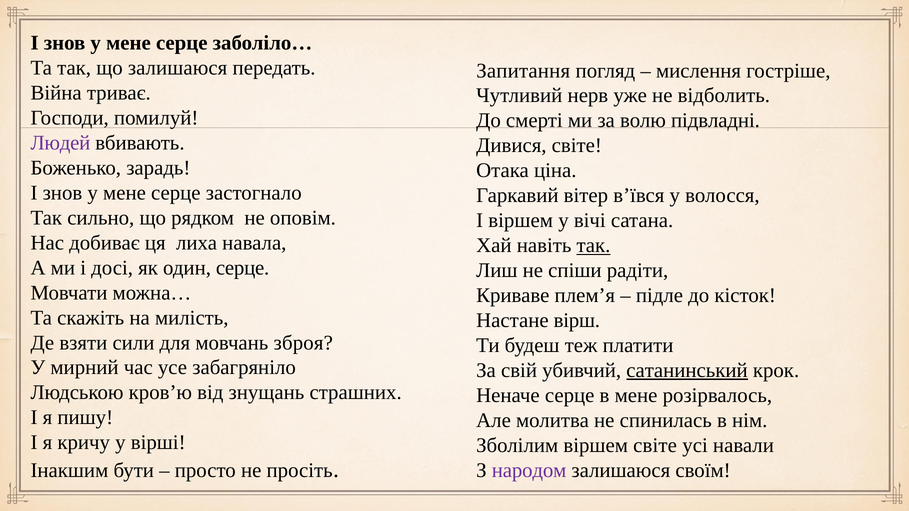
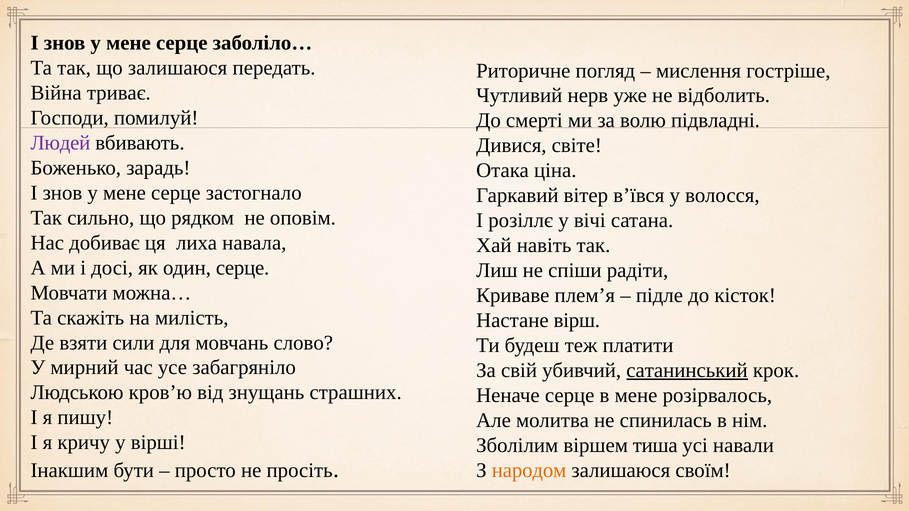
Запитання: Запитання -> Риторичне (523, 71)
І віршем: віршем -> розіллє (521, 221)
так underline: present -> none (594, 246)
зброя: зброя -> слово (303, 343)
віршем світе: світе -> тиша (655, 446)
народом colour: purple -> orange (529, 471)
